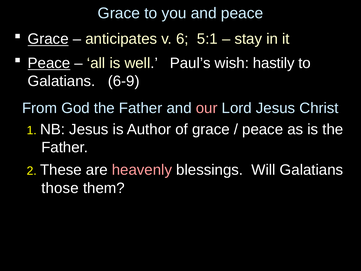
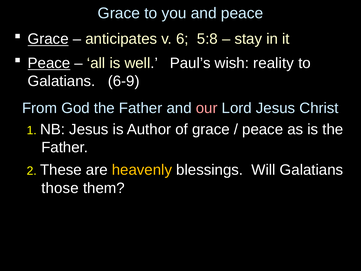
5:1: 5:1 -> 5:8 (207, 39)
hastily: hastily -> reality (274, 63)
heavenly colour: pink -> yellow (142, 170)
